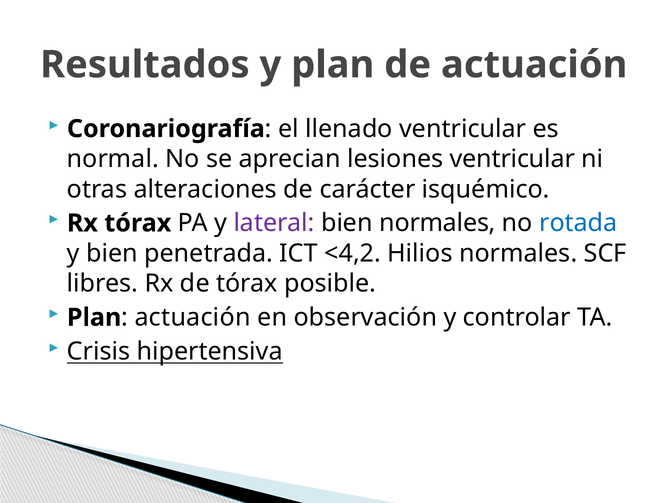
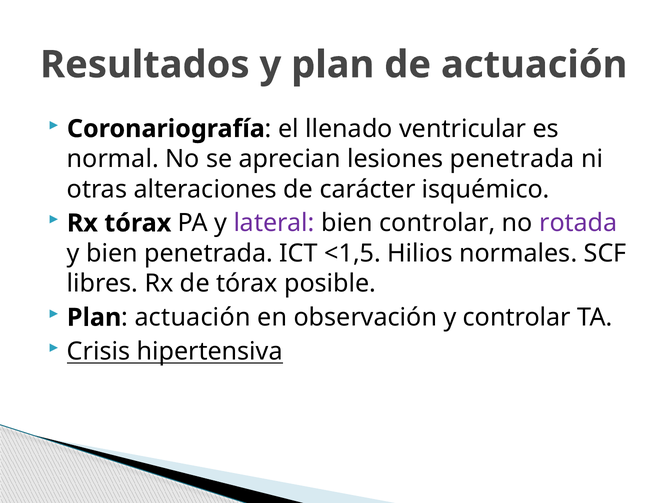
lesiones ventricular: ventricular -> penetrada (512, 159)
bien normales: normales -> controlar (437, 223)
rotada colour: blue -> purple (578, 223)
<4,2: <4,2 -> <1,5 (353, 253)
